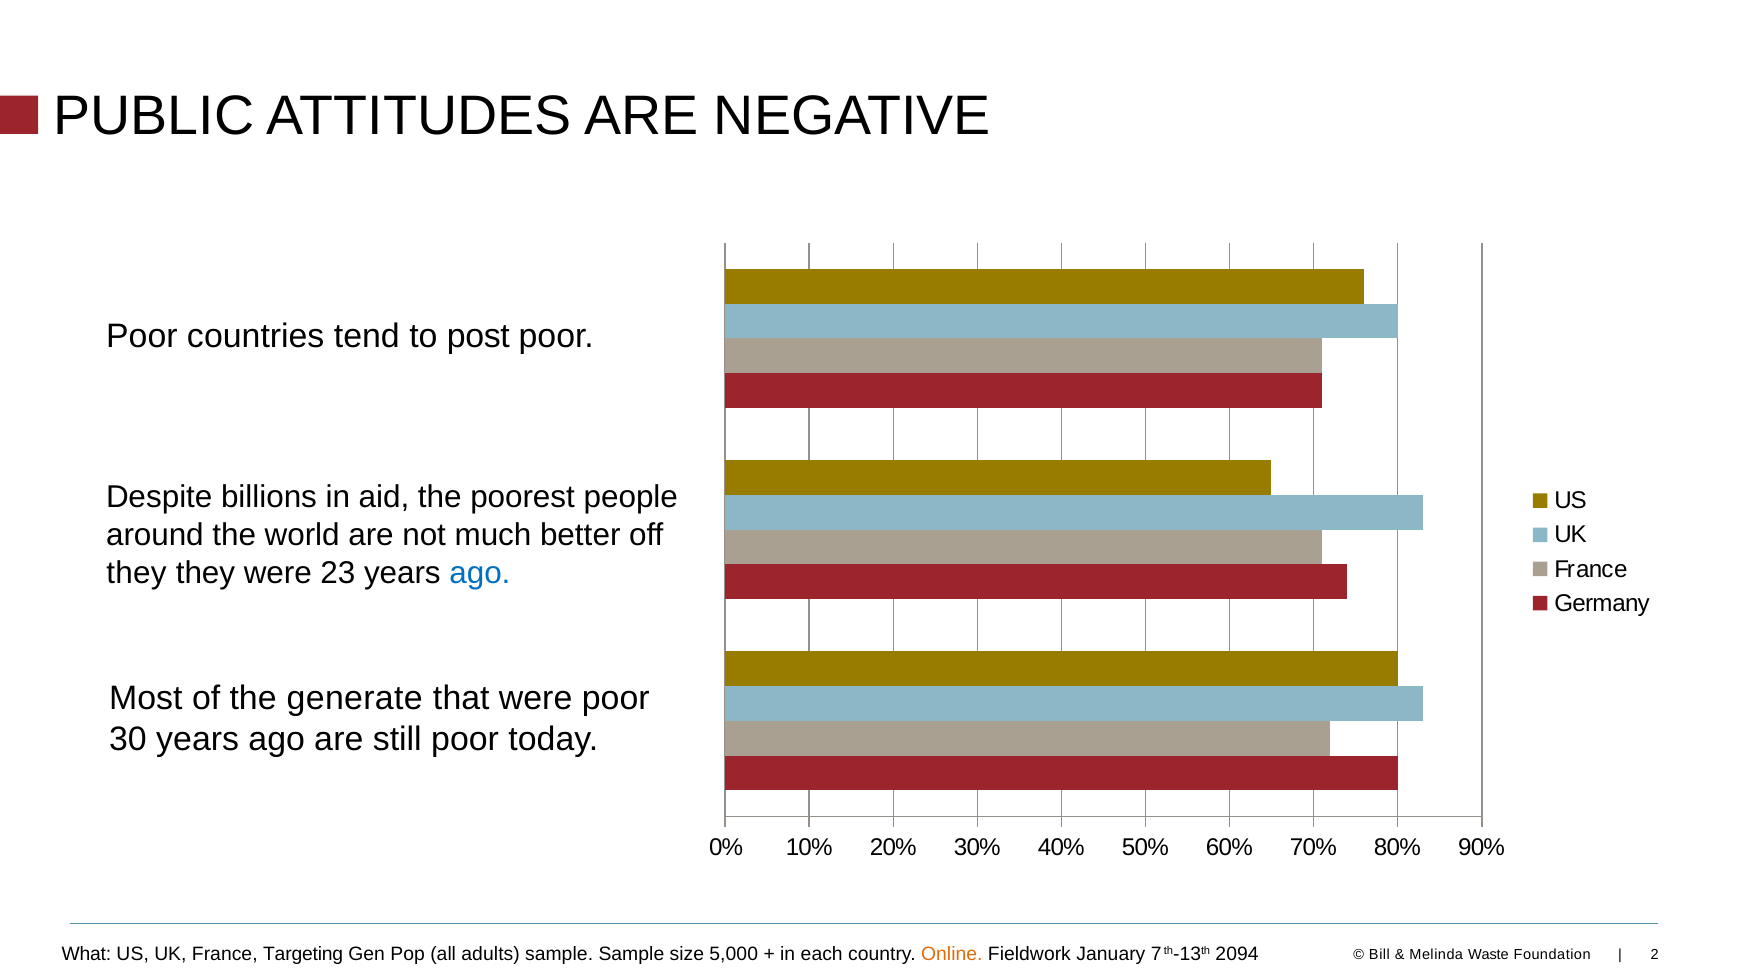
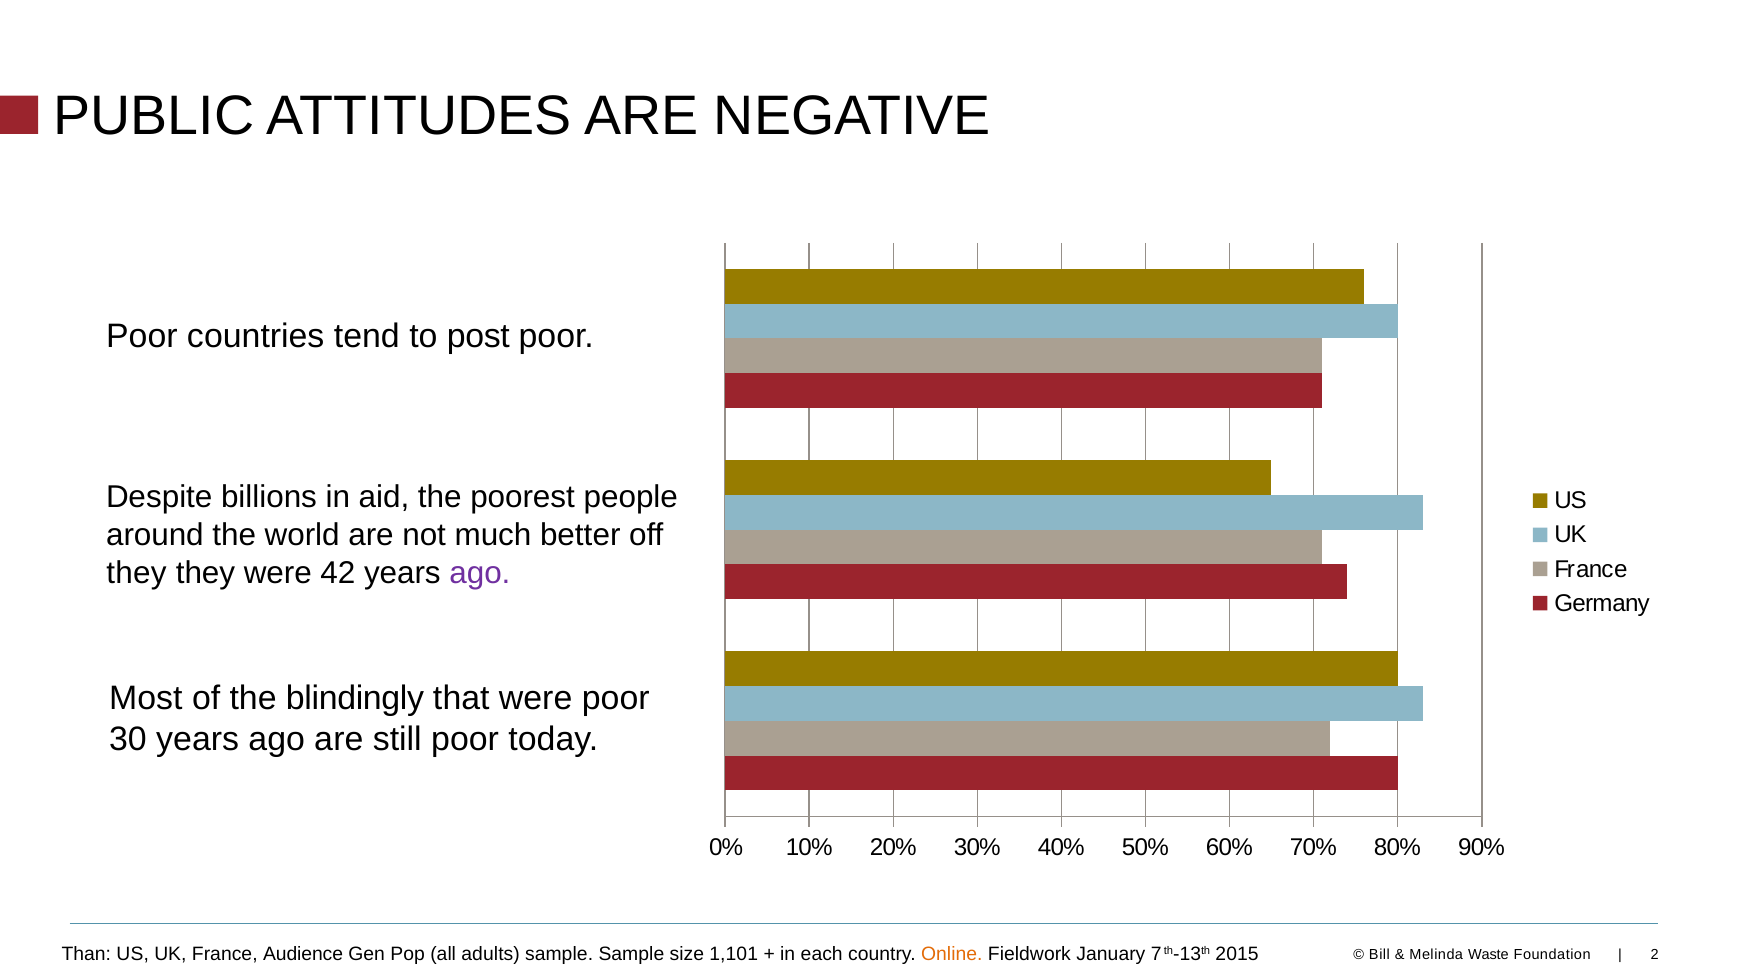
23: 23 -> 42 (338, 573)
ago colour: blue -> purple (480, 573)
generate: generate -> blindingly (355, 698)
What: What -> Than (86, 954)
Targeting: Targeting -> Audience (303, 954)
5,000: 5,000 -> 1,101 (734, 954)
2094: 2094 -> 2015 (1237, 954)
